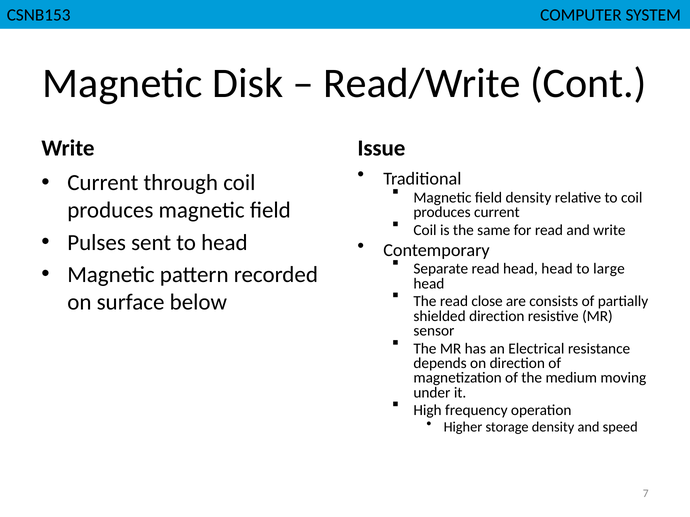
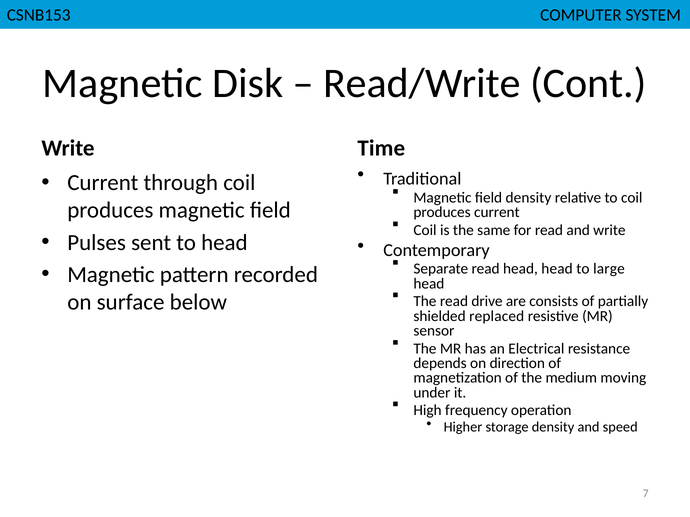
Issue: Issue -> Time (381, 148)
close: close -> drive (487, 302)
shielded direction: direction -> replaced (497, 316)
